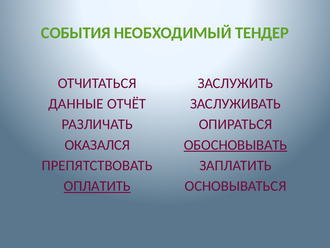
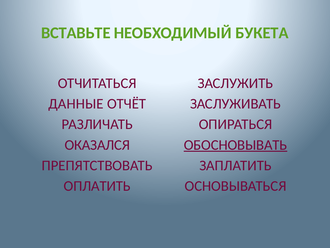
СОБЫТИЯ: СОБЫТИЯ -> ВСТАВЬТЕ (76, 33)
ТЕНДЕР: ТЕНДЕР -> БУКЕТА (262, 33)
ОПЛАТИТЬ underline: present -> none (97, 186)
